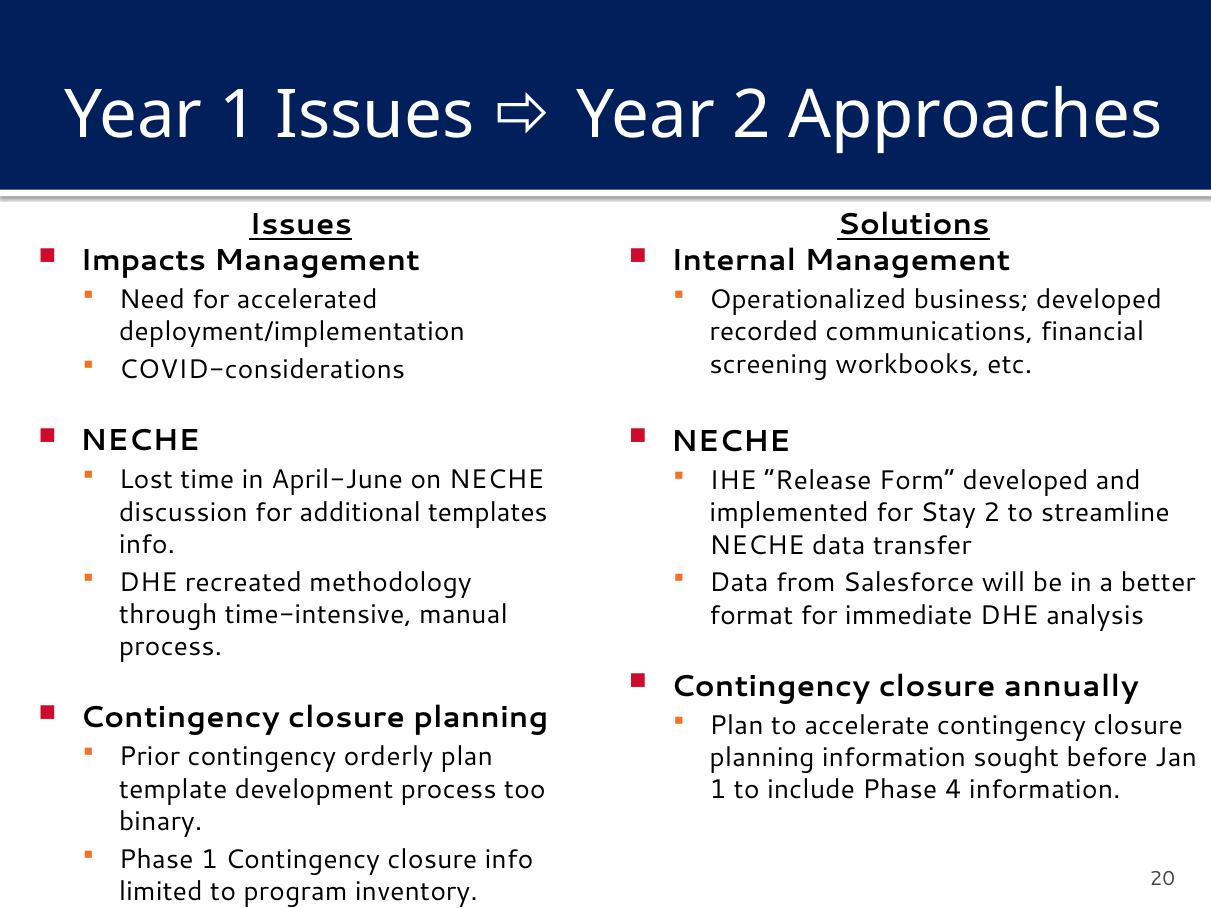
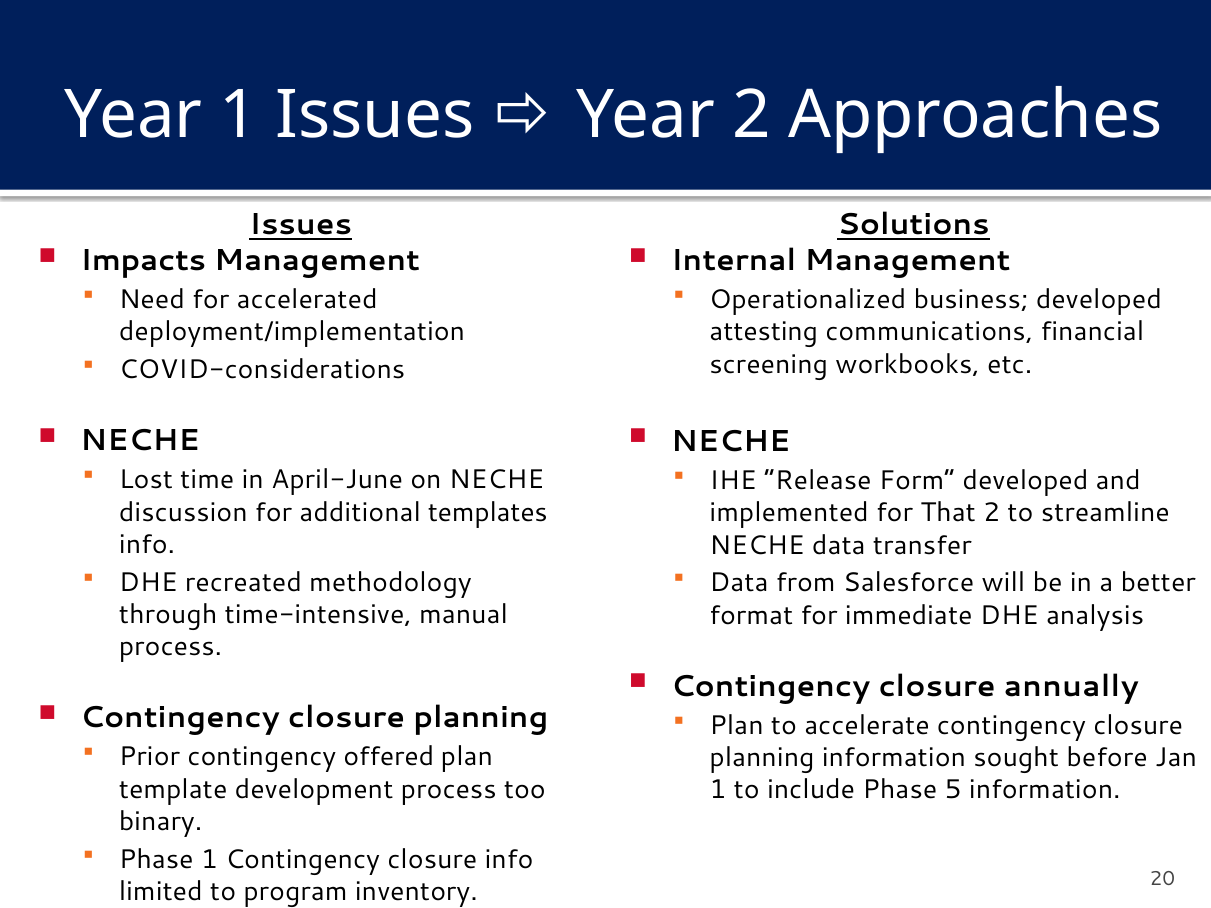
recorded: recorded -> attesting (764, 332)
Stay: Stay -> That (948, 513)
orderly: orderly -> offered (389, 757)
4: 4 -> 5 (953, 790)
